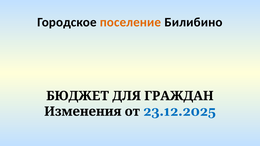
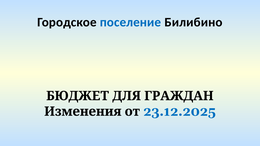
поселение colour: orange -> blue (130, 22)
